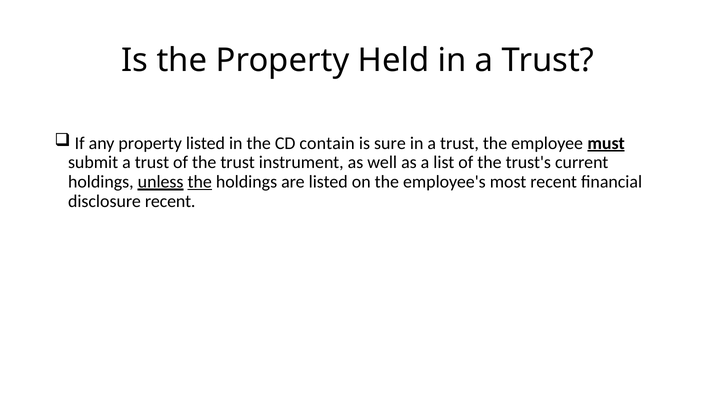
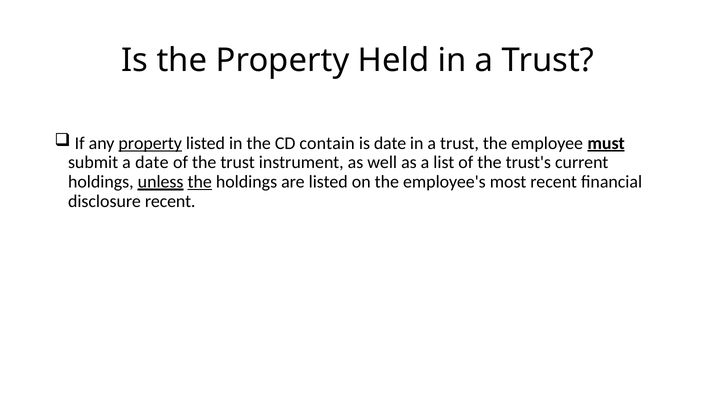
property underline: none -> present (150, 143)
is sure: sure -> date (390, 143)
submit a trust: trust -> date (152, 162)
